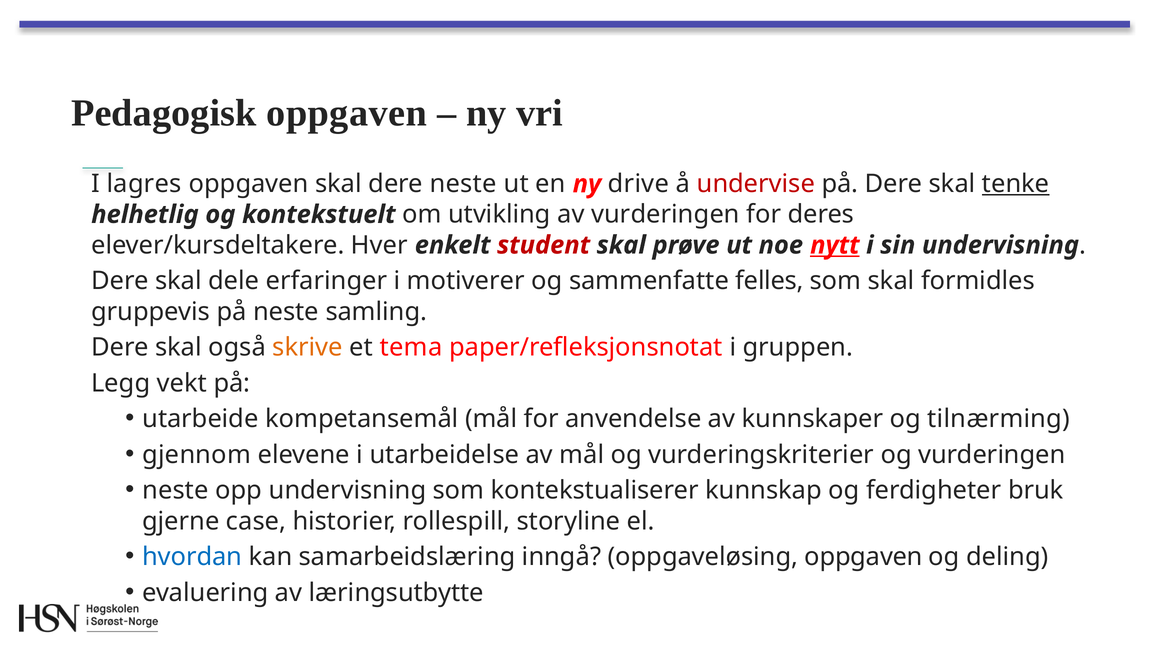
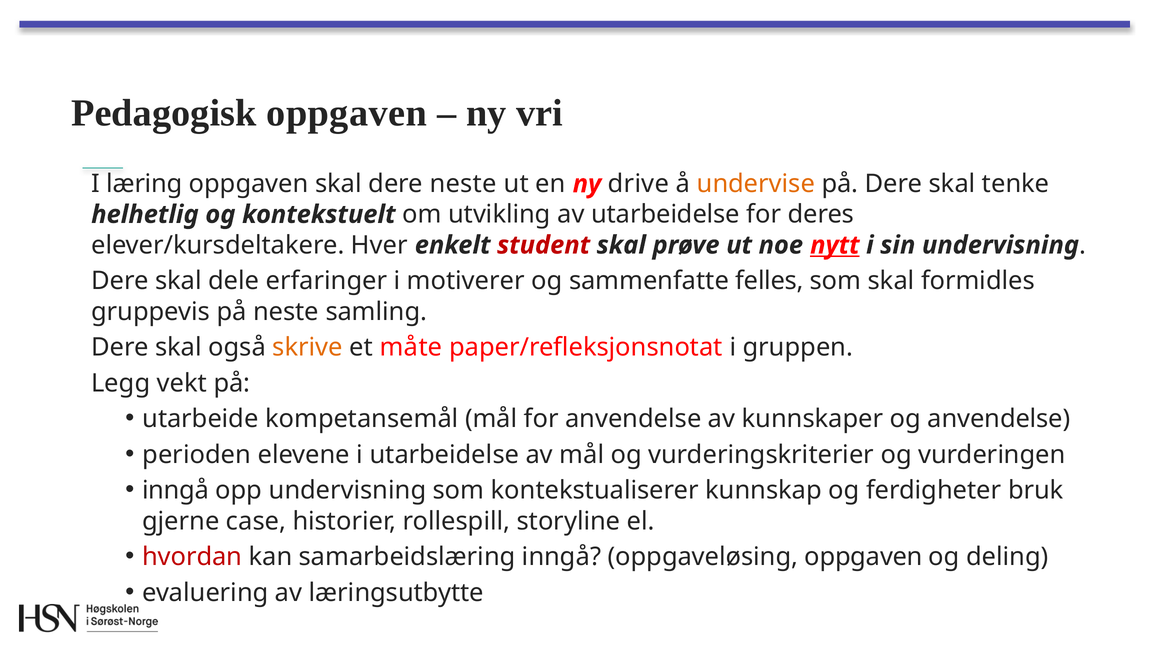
lagres: lagres -> læring (144, 184)
undervise colour: red -> orange (756, 184)
tenke underline: present -> none (1016, 184)
av vurderingen: vurderingen -> utarbeidelse (666, 214)
tema: tema -> måte (411, 347)
og tilnærming: tilnærming -> anvendelse (999, 419)
gjennom: gjennom -> perioden (197, 455)
neste: neste -> inngå (176, 490)
hvordan colour: blue -> red (192, 557)
